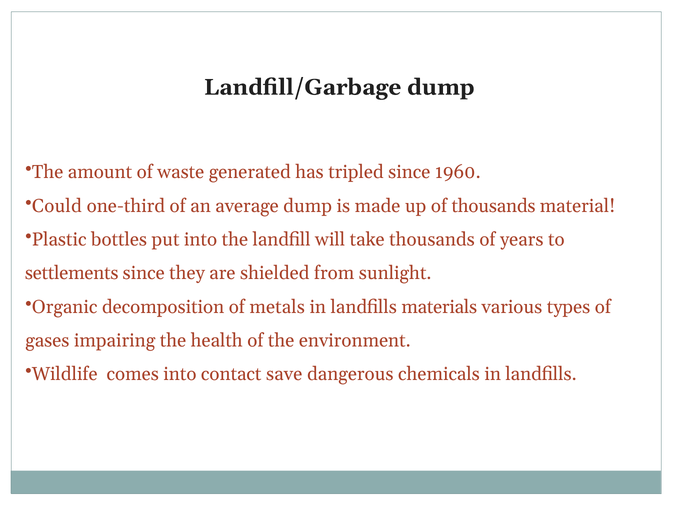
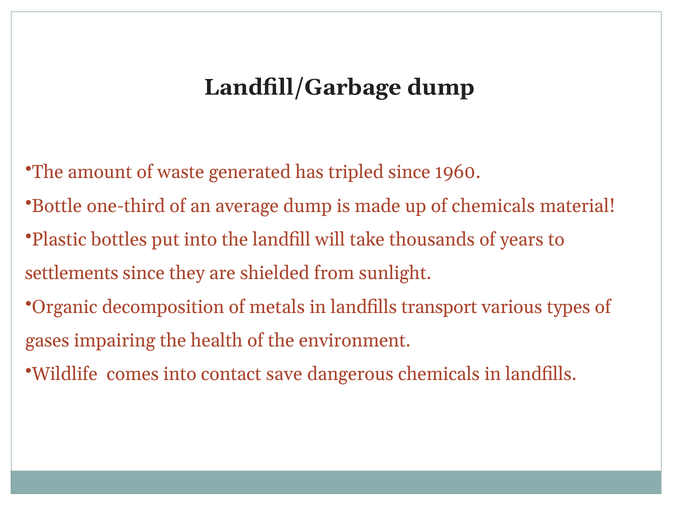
Could: Could -> Bottle (57, 206)
of thousands: thousands -> chemicals (493, 206)
materials: materials -> transport (439, 307)
